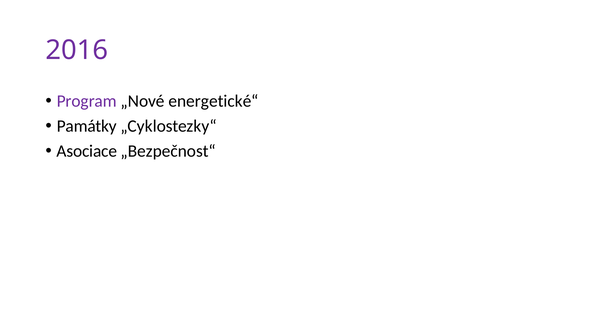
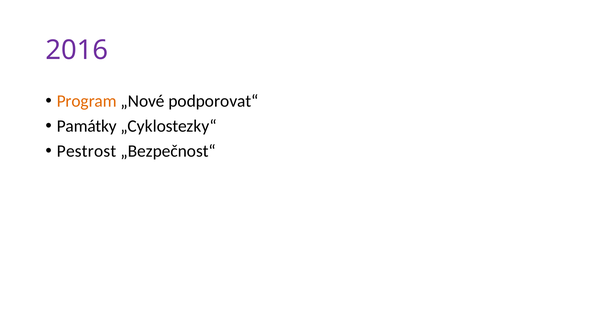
Program colour: purple -> orange (87, 101)
energetické“: energetické“ -> podporovat“ (214, 101)
Asociace: Asociace -> Pestrost (87, 151)
